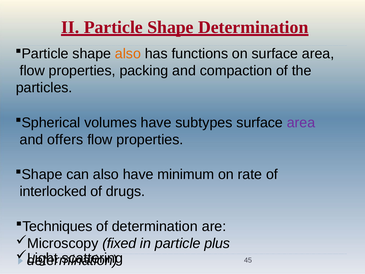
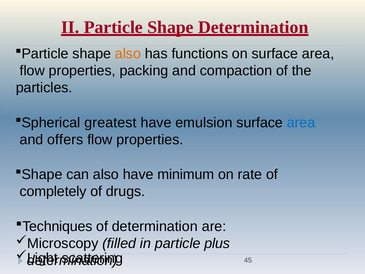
volumes: volumes -> greatest (111, 122)
subtypes: subtypes -> emulsion (204, 122)
area colour: purple -> blue (301, 122)
interlocked: interlocked -> completely (53, 191)
fixed: fixed -> filled (119, 243)
